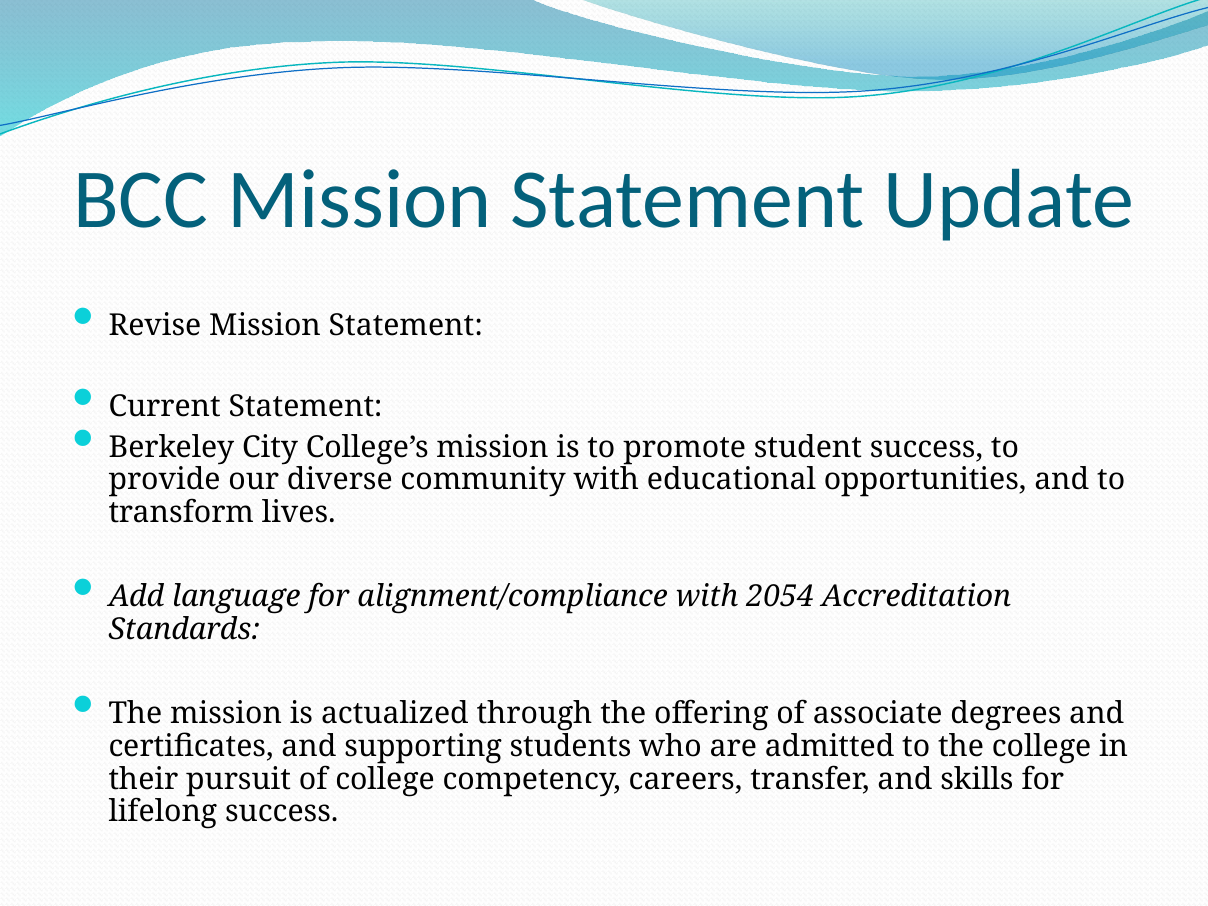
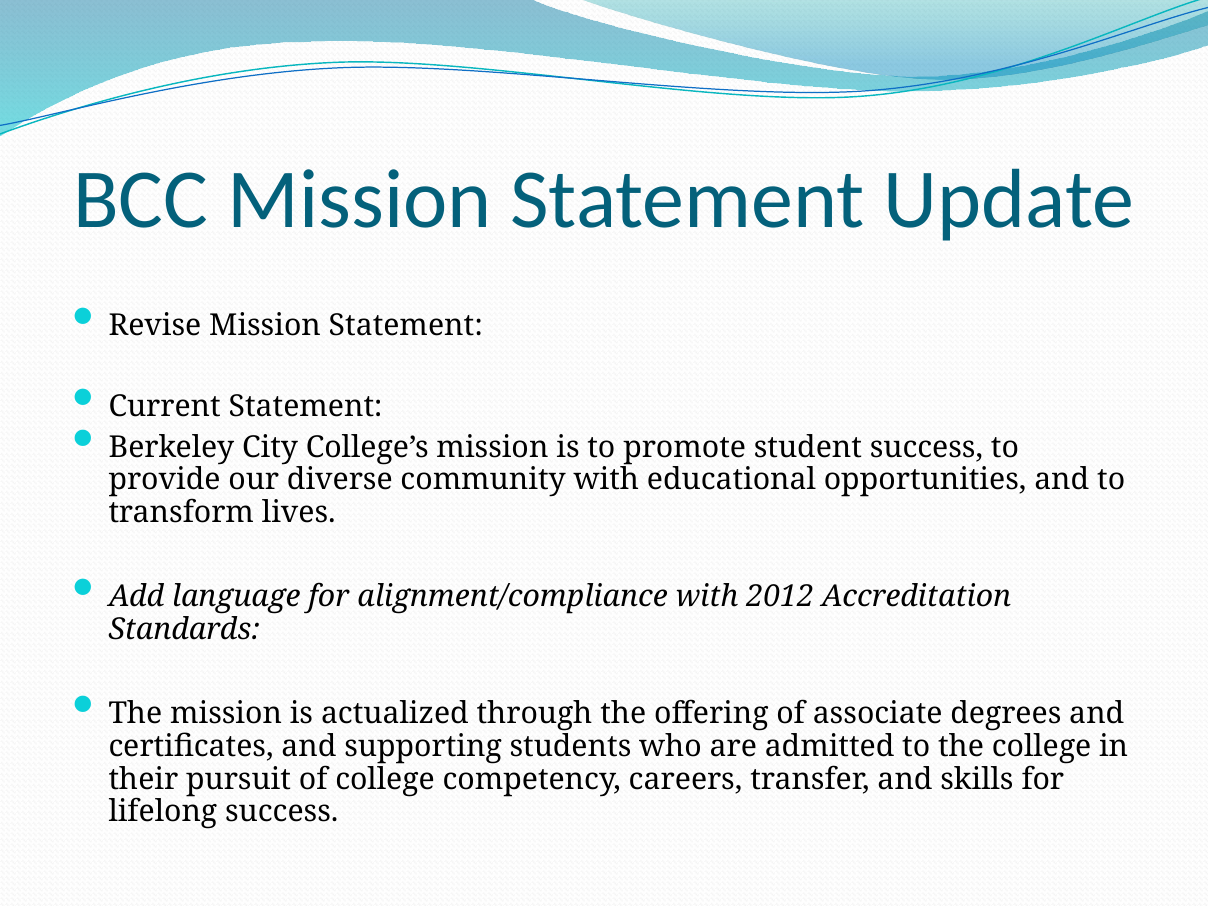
2054: 2054 -> 2012 (780, 597)
